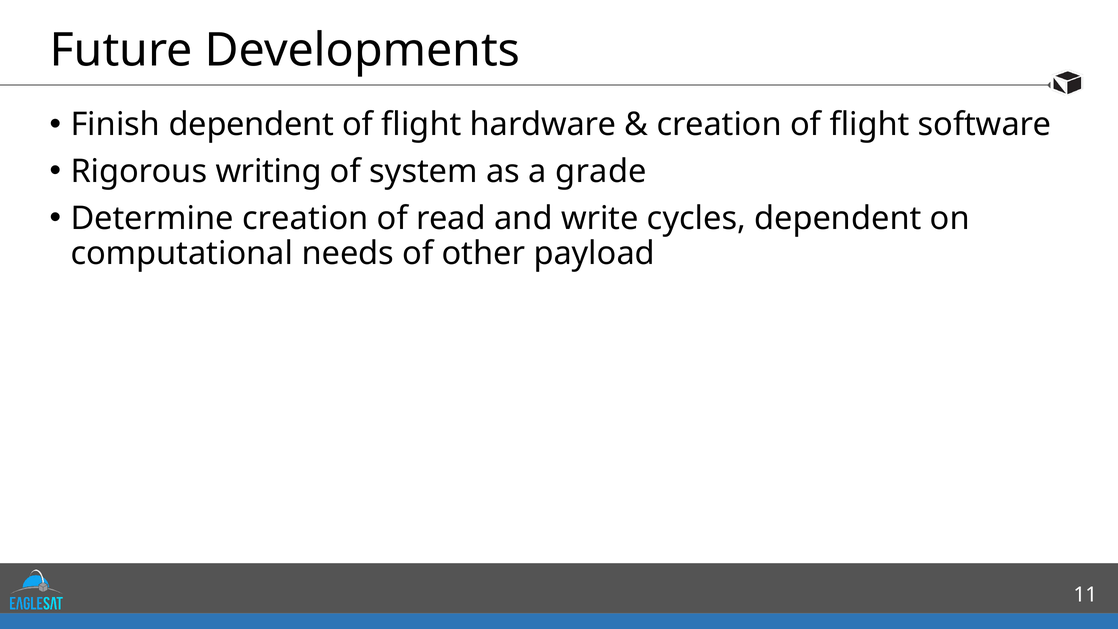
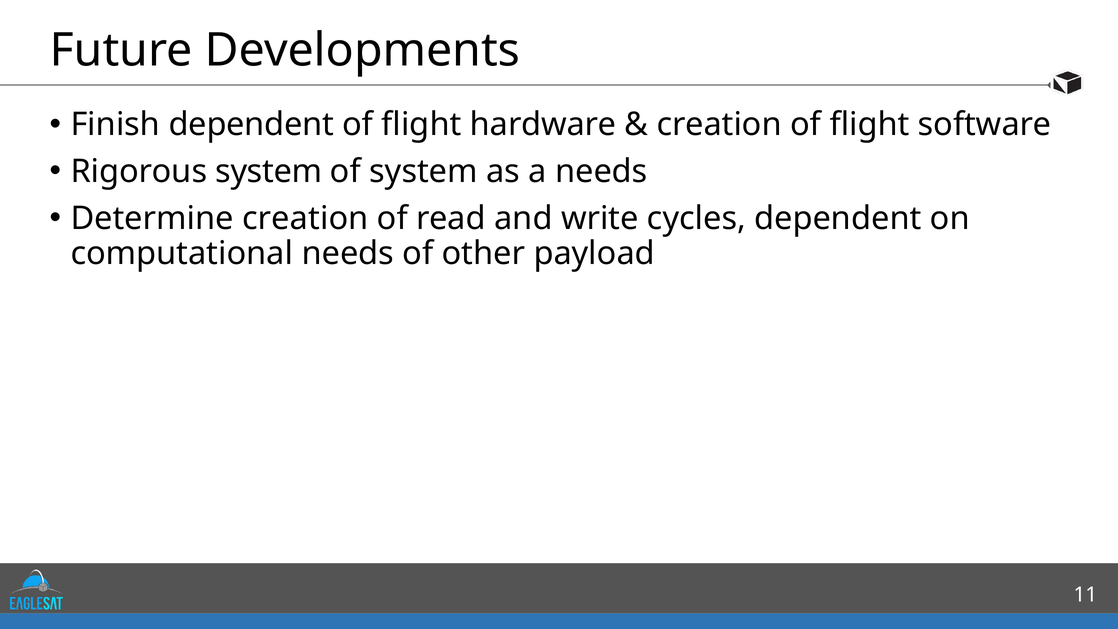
Rigorous writing: writing -> system (269, 171)
a grade: grade -> needs (601, 171)
